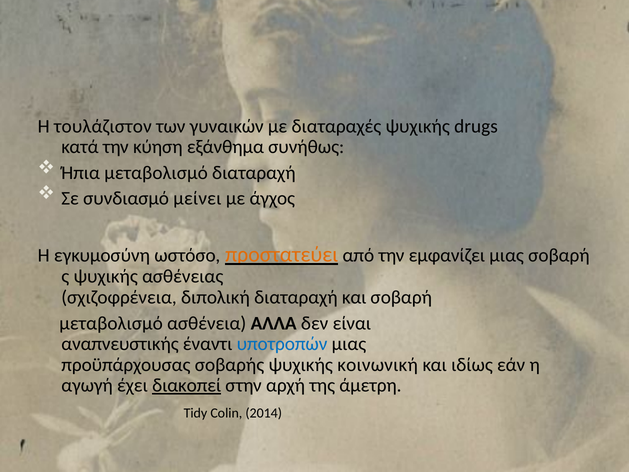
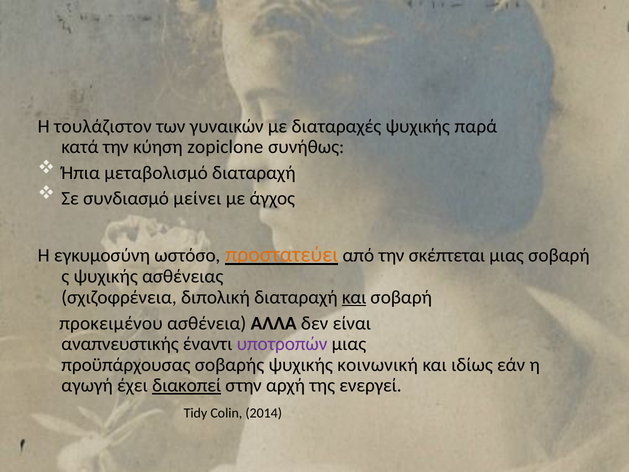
drugs: drugs -> παρά (476, 126)
εξάνθημα: εξάνθημα -> zopiclone (225, 147)
εμφανίζει: εμφανίζει -> σκέπτεται (447, 256)
και underline: none -> present (354, 297)
μεταβολισμό: μεταβολισμό -> προκειμένου (111, 323)
υποτροπών colour: blue -> purple (282, 344)
άμετρη: άμετρη -> ενεργεί (371, 385)
